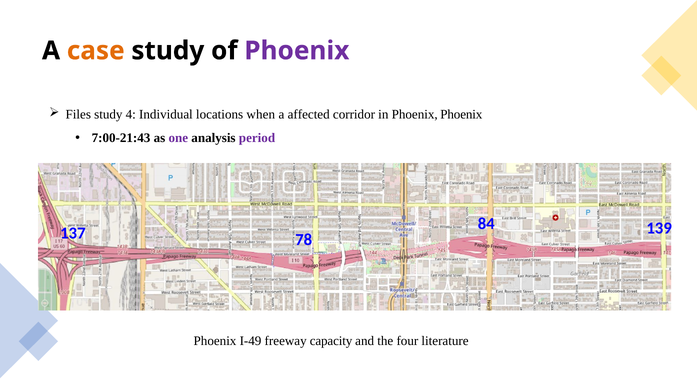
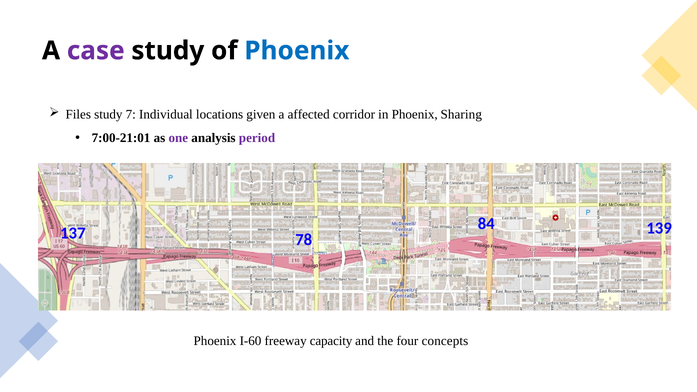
case colour: orange -> purple (96, 51)
Phoenix colour: purple -> blue (297, 51)
4: 4 -> 7 (131, 115)
when: when -> given (261, 115)
Phoenix Phoenix: Phoenix -> Sharing (461, 115)
7:00-21:43: 7:00-21:43 -> 7:00-21:01 (121, 138)
I-49: I-49 -> I-60 (251, 341)
literature: literature -> concepts (445, 341)
